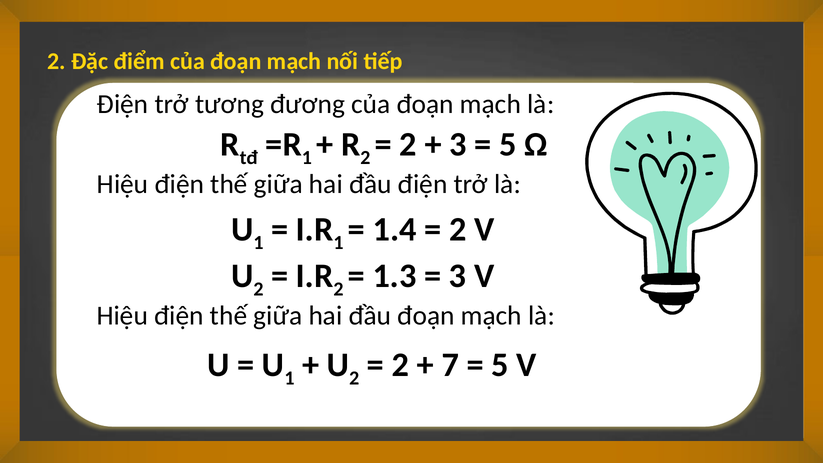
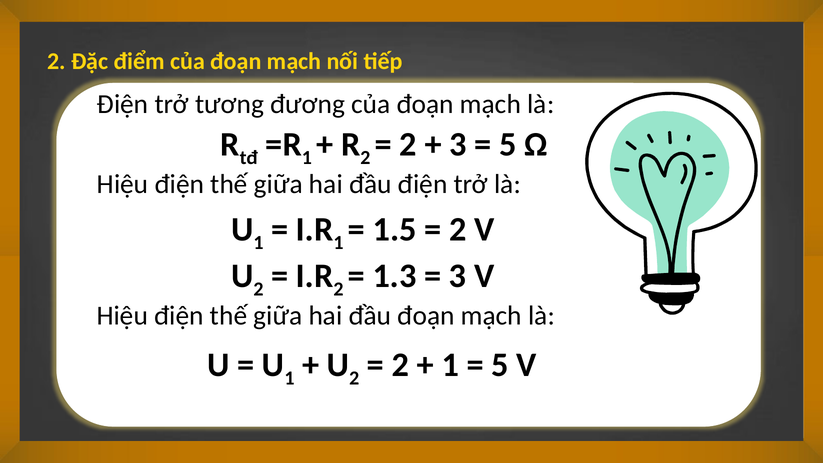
1.4: 1.4 -> 1.5 (395, 229)
7: 7 -> 1 (450, 365)
